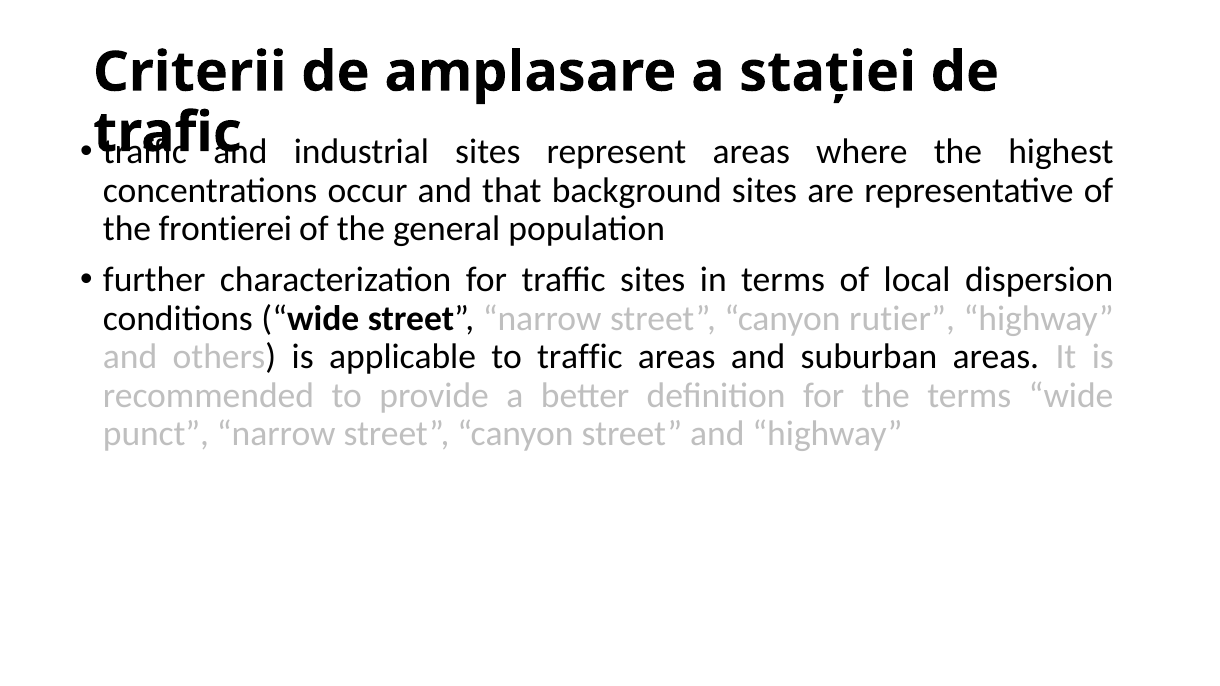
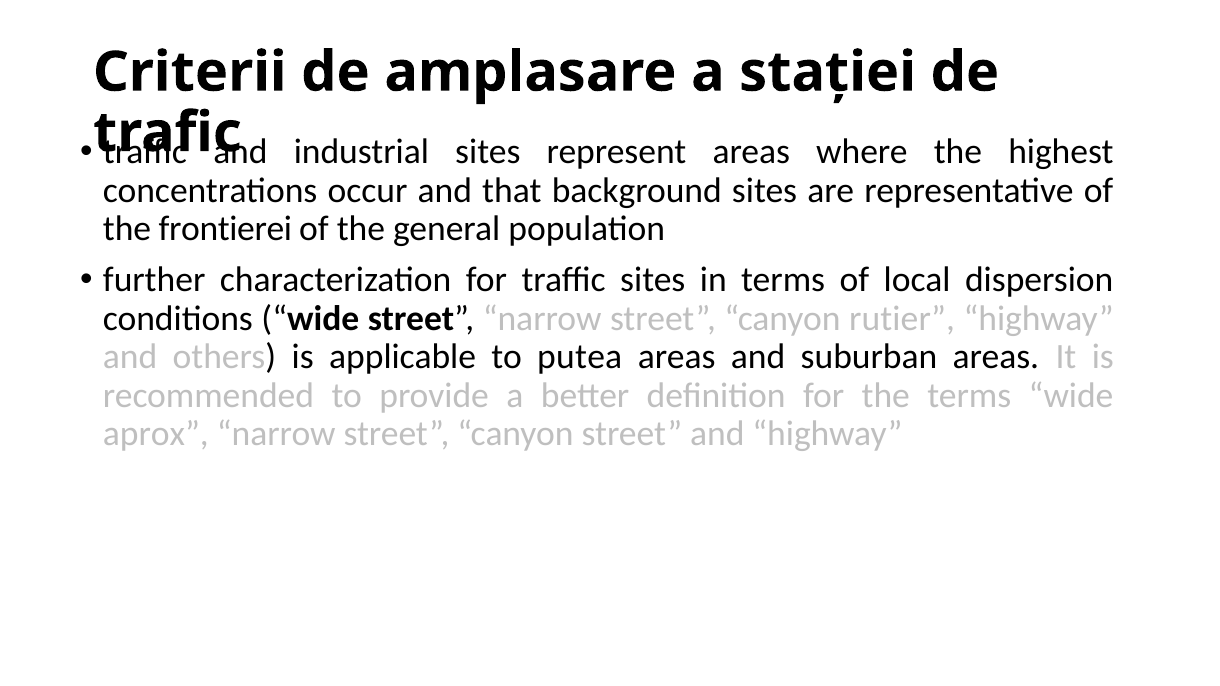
to traffic: traffic -> putea (580, 357)
punct: punct -> aprox (156, 434)
